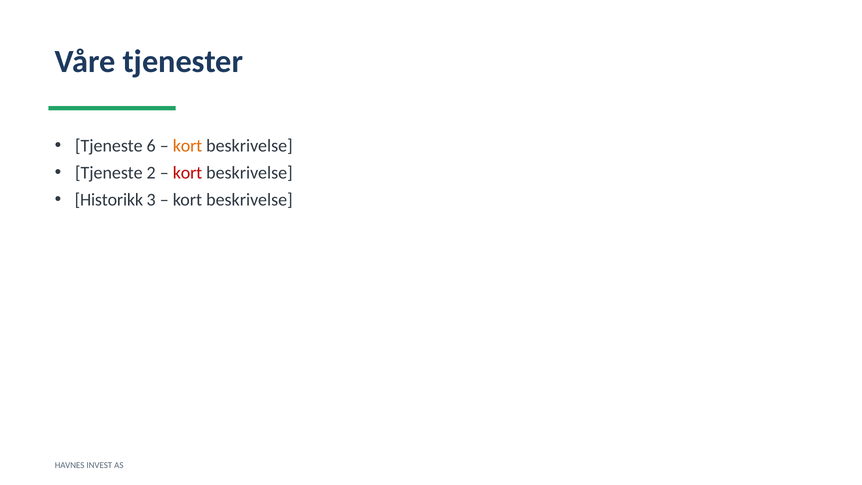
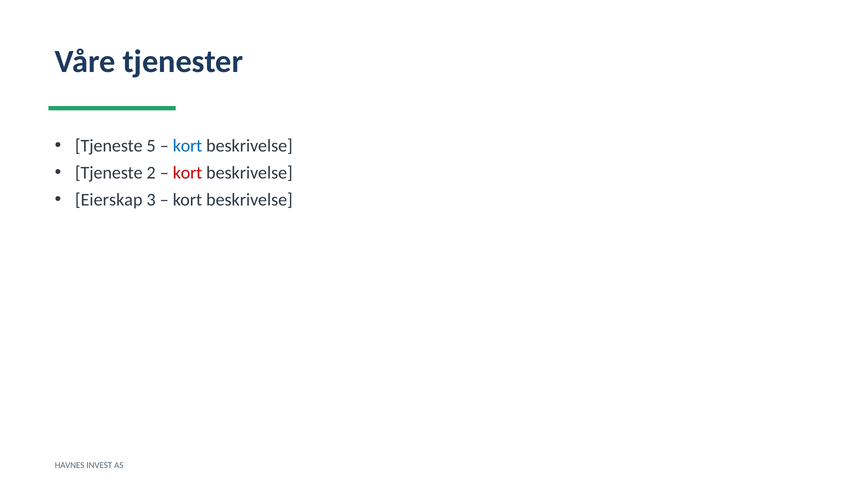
6: 6 -> 5 (151, 146)
kort colour: orange -> blue (188, 146)
Historikk: Historikk -> Eierskap (109, 200)
